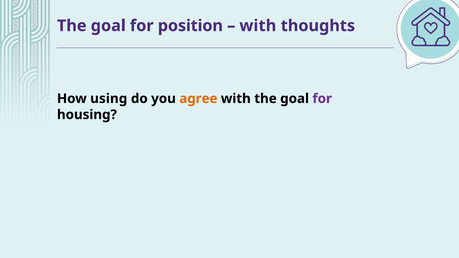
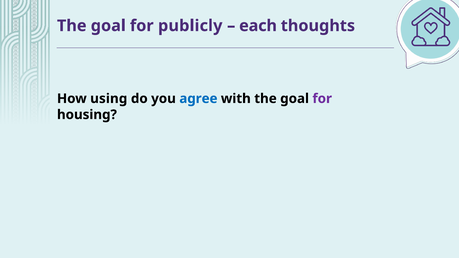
position: position -> publicly (190, 26)
with: with -> each (258, 26)
agree colour: orange -> blue (198, 99)
